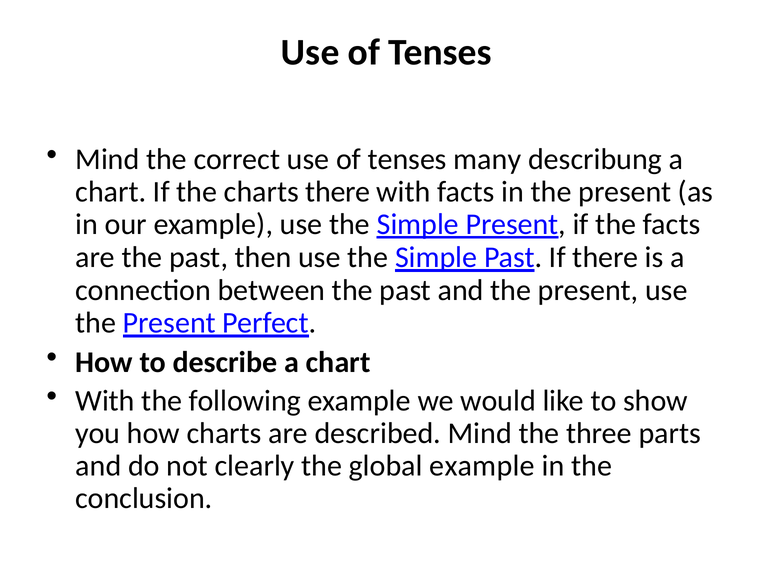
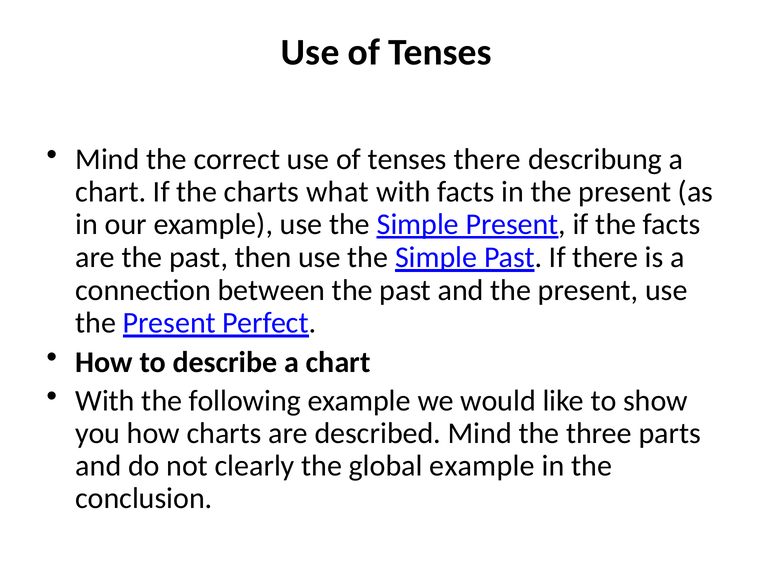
tenses many: many -> there (487, 159)
charts there: there -> what (337, 192)
